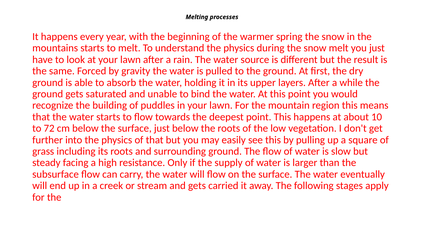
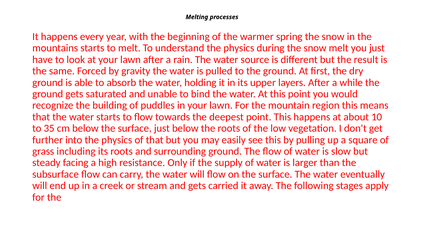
72: 72 -> 35 (49, 128)
